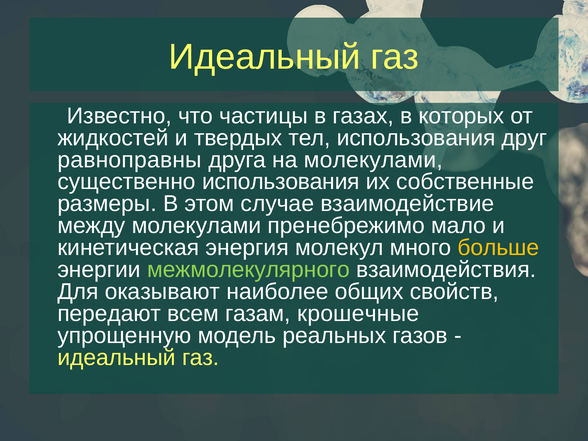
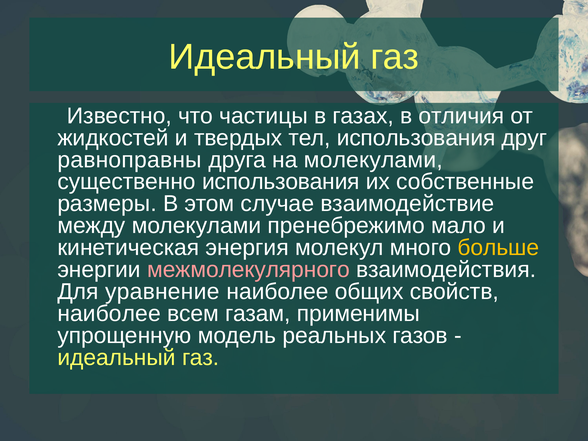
которых: которых -> отличия (461, 116)
межмолекулярного colour: light green -> pink (248, 270)
оказывают: оказывают -> уравнение (162, 292)
передают: передают -> наиболее (109, 314)
крошечные: крошечные -> применимы (358, 314)
